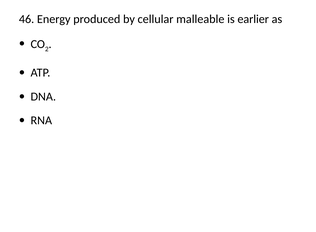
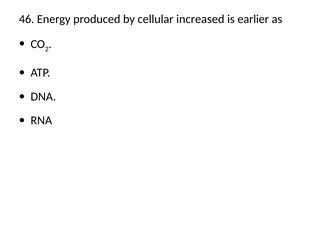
malleable: malleable -> increased (200, 19)
